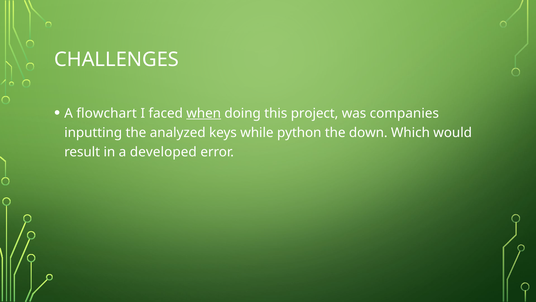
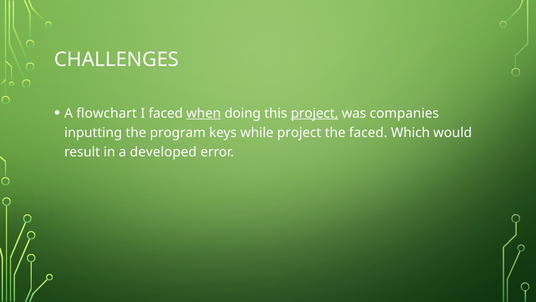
project underline: none -> present (315, 113)
analyzed: analyzed -> program (178, 132)
while python: python -> project (299, 132)
the down: down -> faced (368, 132)
